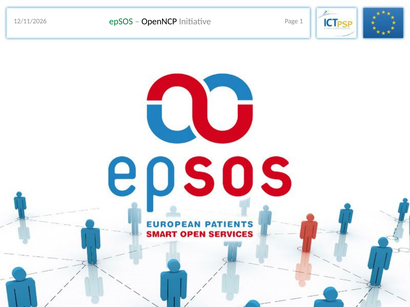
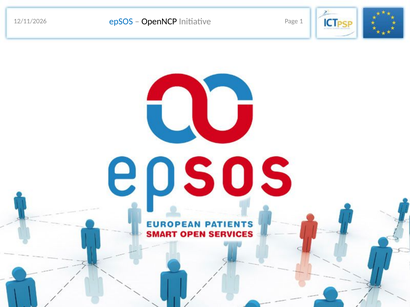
epSOS colour: green -> blue (121, 22)
